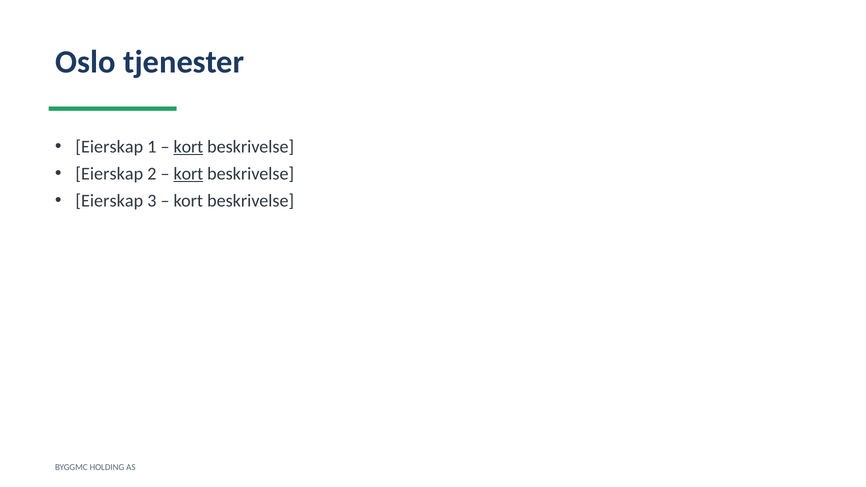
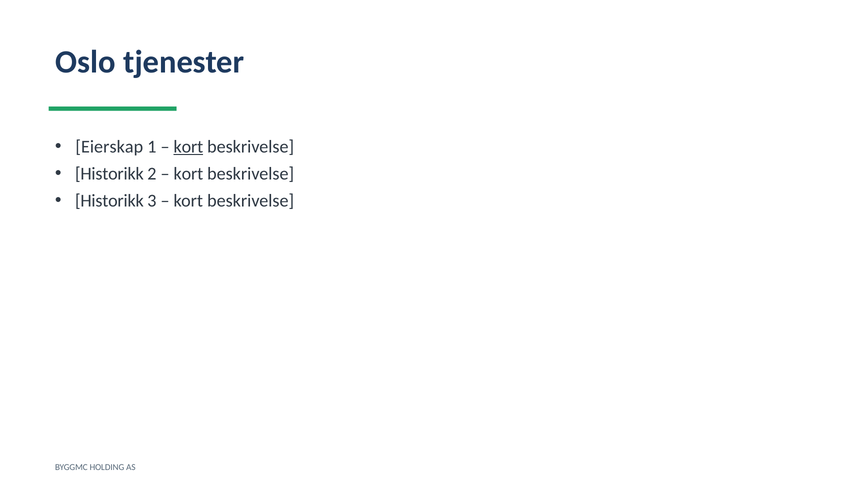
Eierskap: Eierskap -> Historikk (109, 174)
kort underline: present -> none (188, 174)
Eierskap: Eierskap -> Historikk (109, 201)
